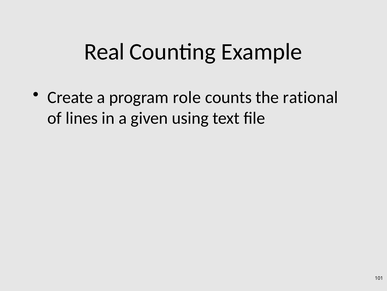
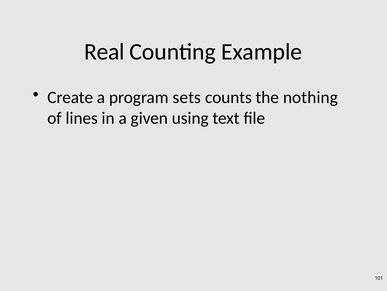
role: role -> sets (187, 97)
rational: rational -> nothing (311, 97)
